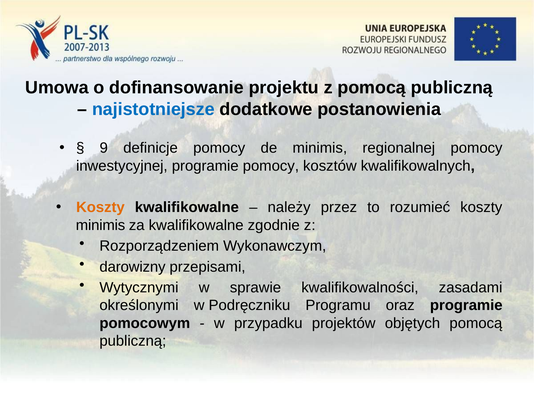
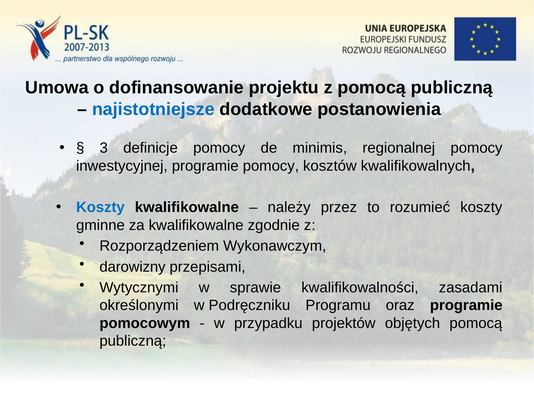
9: 9 -> 3 (104, 148)
Koszty colour: orange -> blue (100, 207)
minimis: minimis -> gminne (100, 225)
